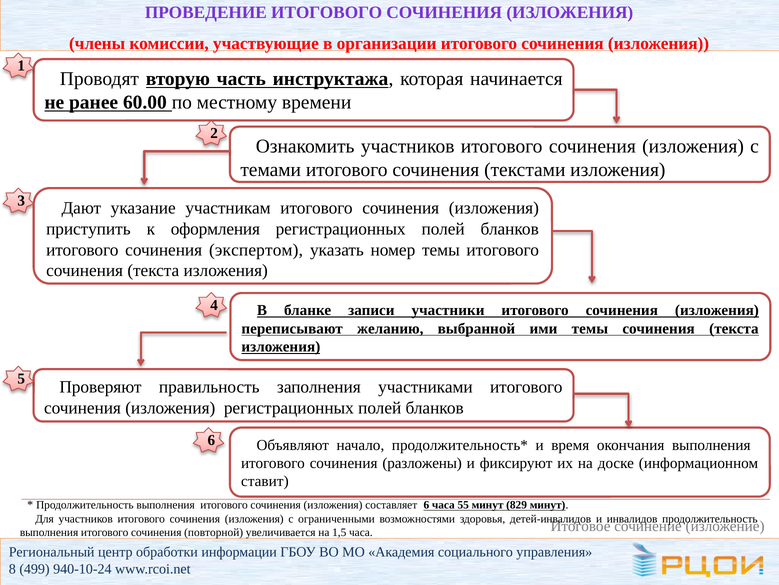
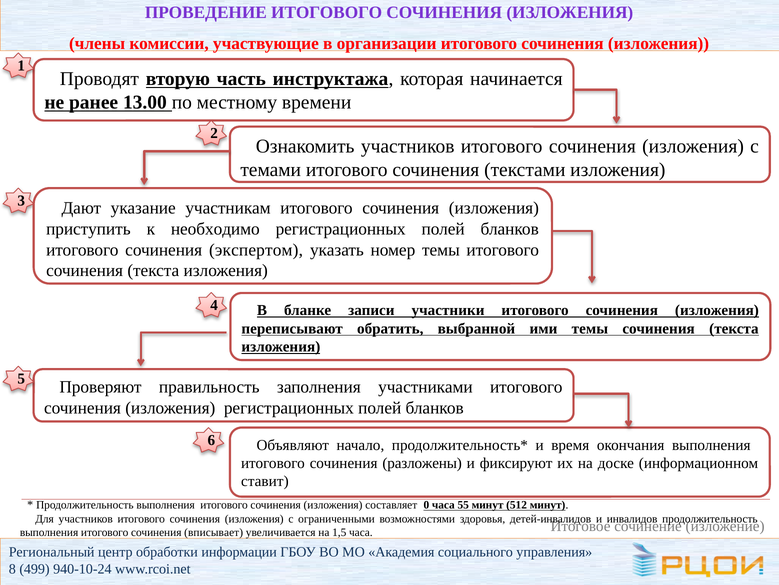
60.00: 60.00 -> 13.00 (145, 102)
оформления: оформления -> необходимо (215, 229)
желанию: желанию -> обратить (390, 328)
составляет 6: 6 -> 0 (426, 504)
829: 829 -> 512 (517, 504)
повторной: повторной -> вписывает (214, 532)
